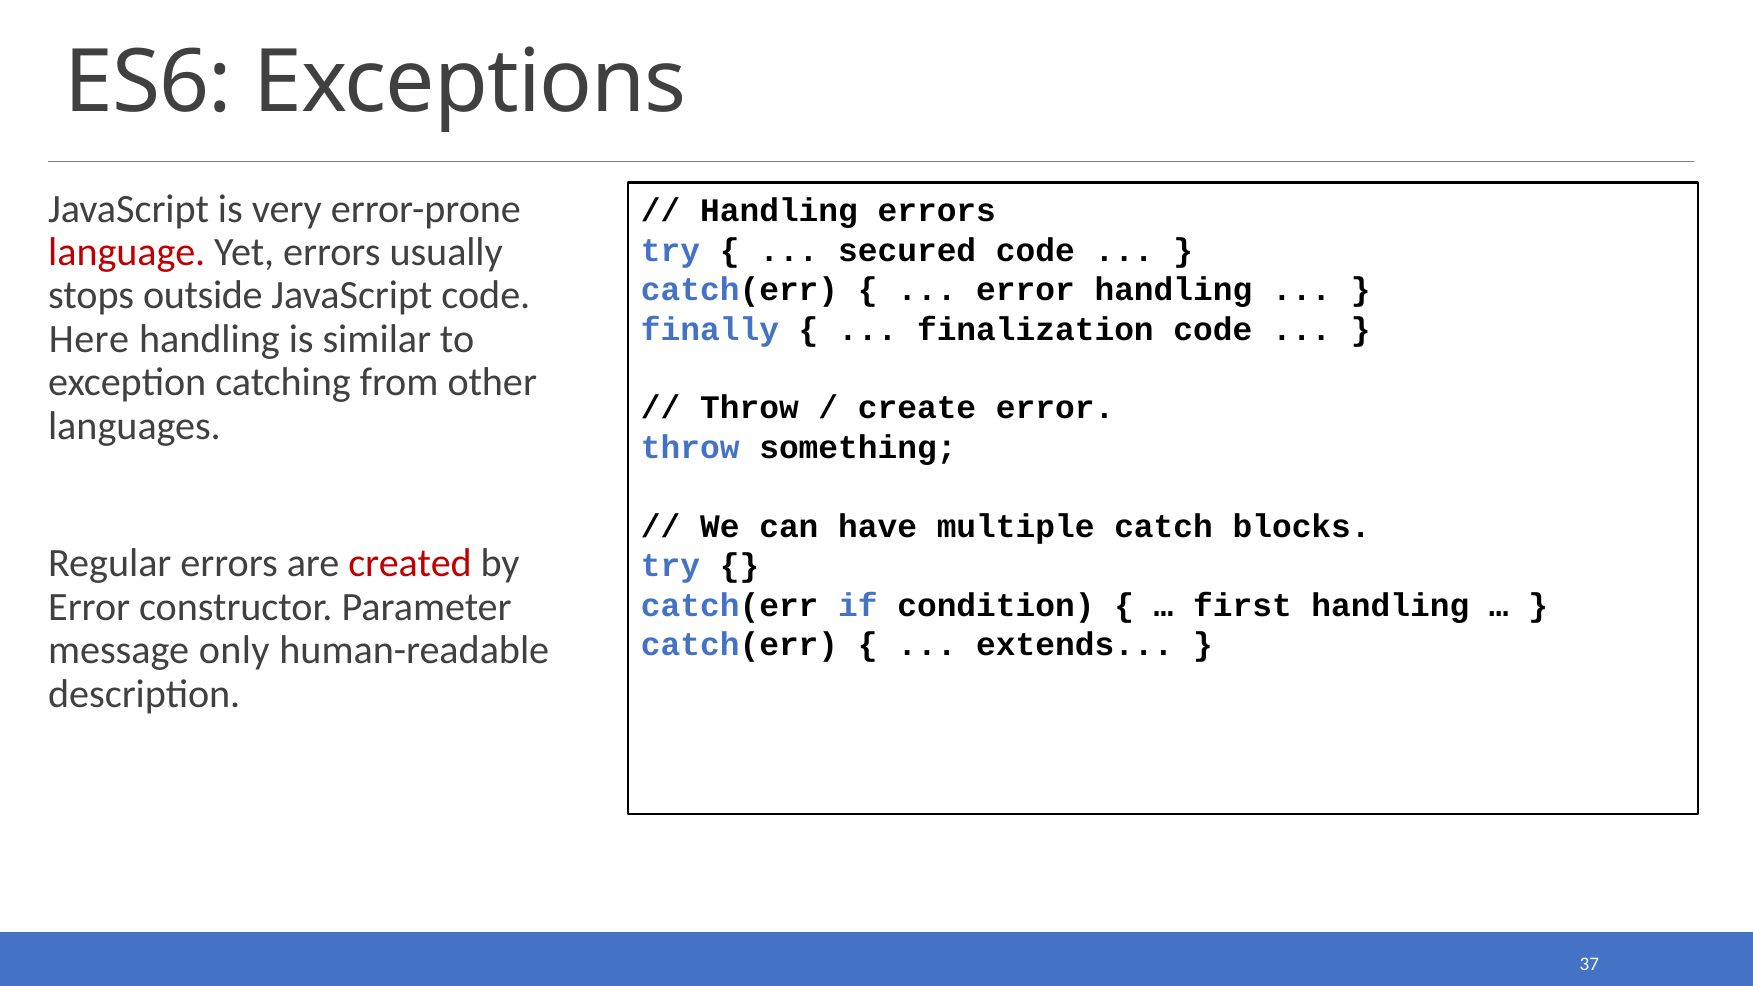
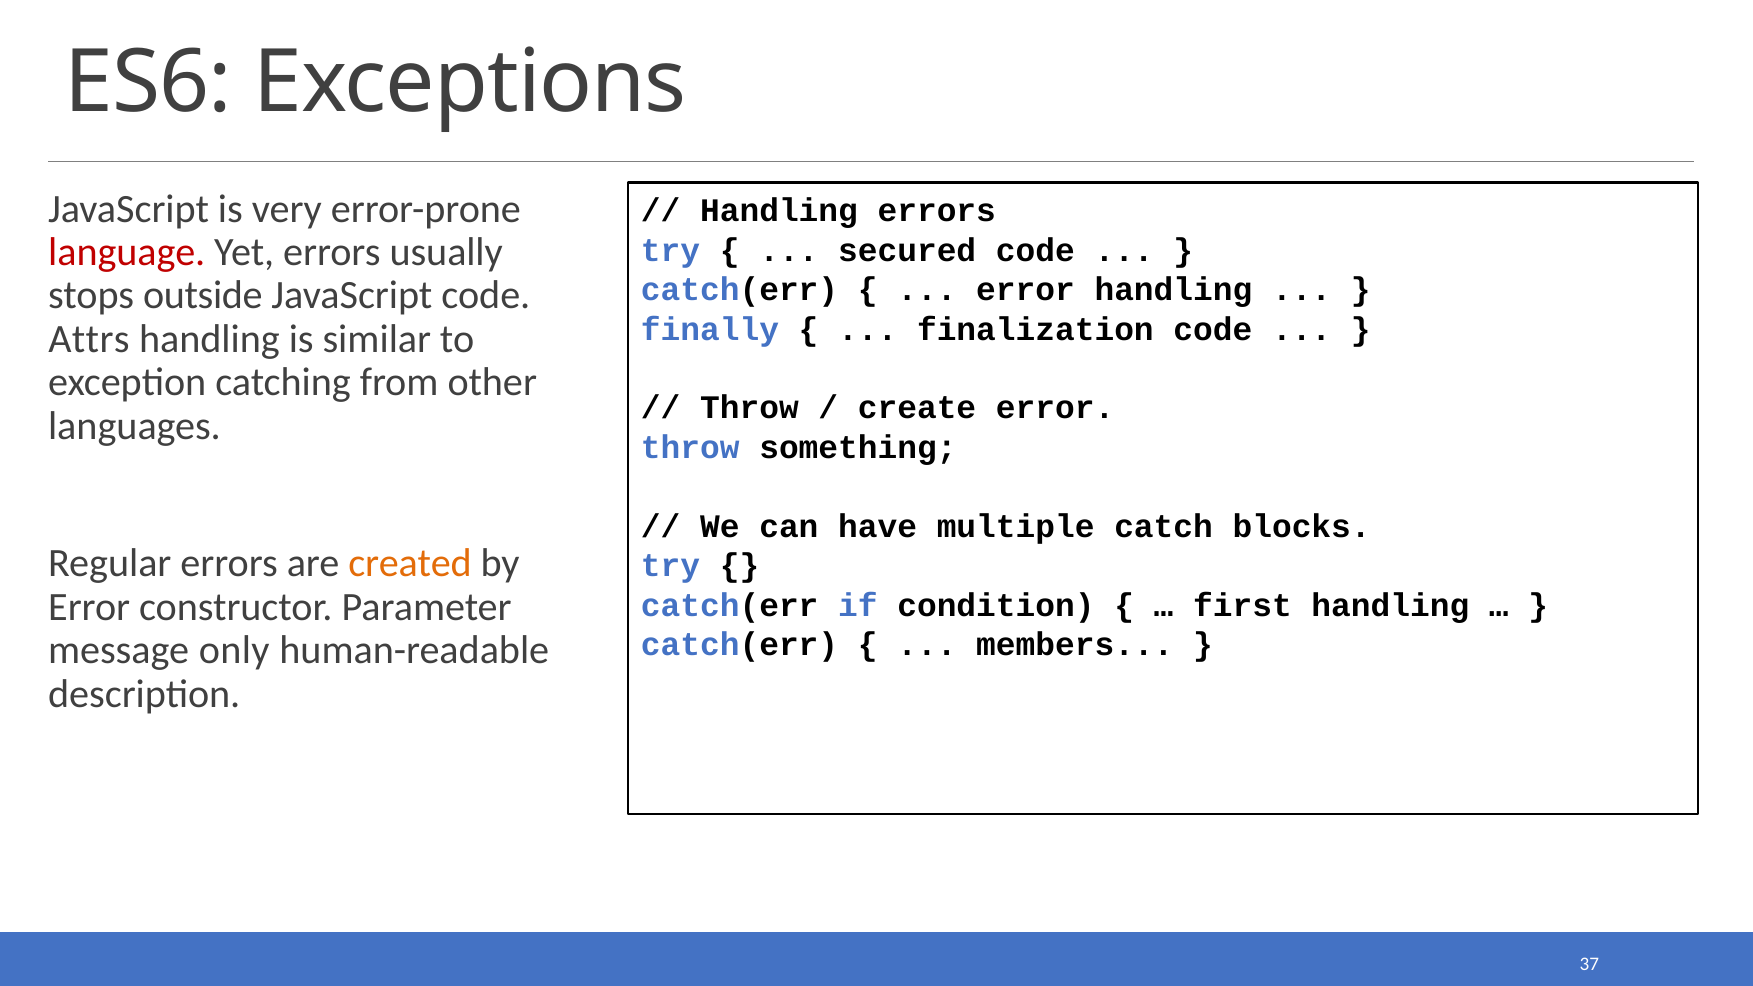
Here: Here -> Attrs (89, 339)
created colour: red -> orange (410, 564)
extends: extends -> members (1075, 645)
